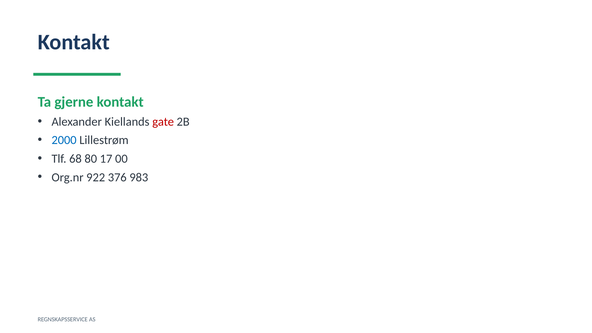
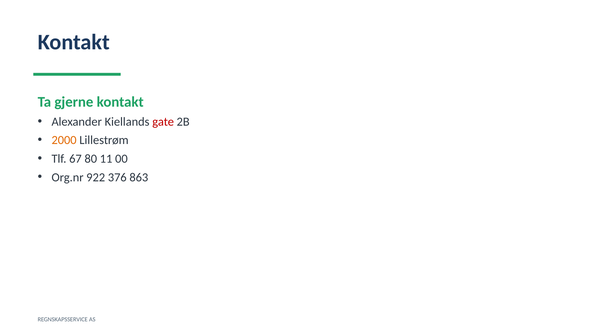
2000 colour: blue -> orange (64, 140)
68: 68 -> 67 (75, 159)
17: 17 -> 11 (106, 159)
983: 983 -> 863 (139, 177)
